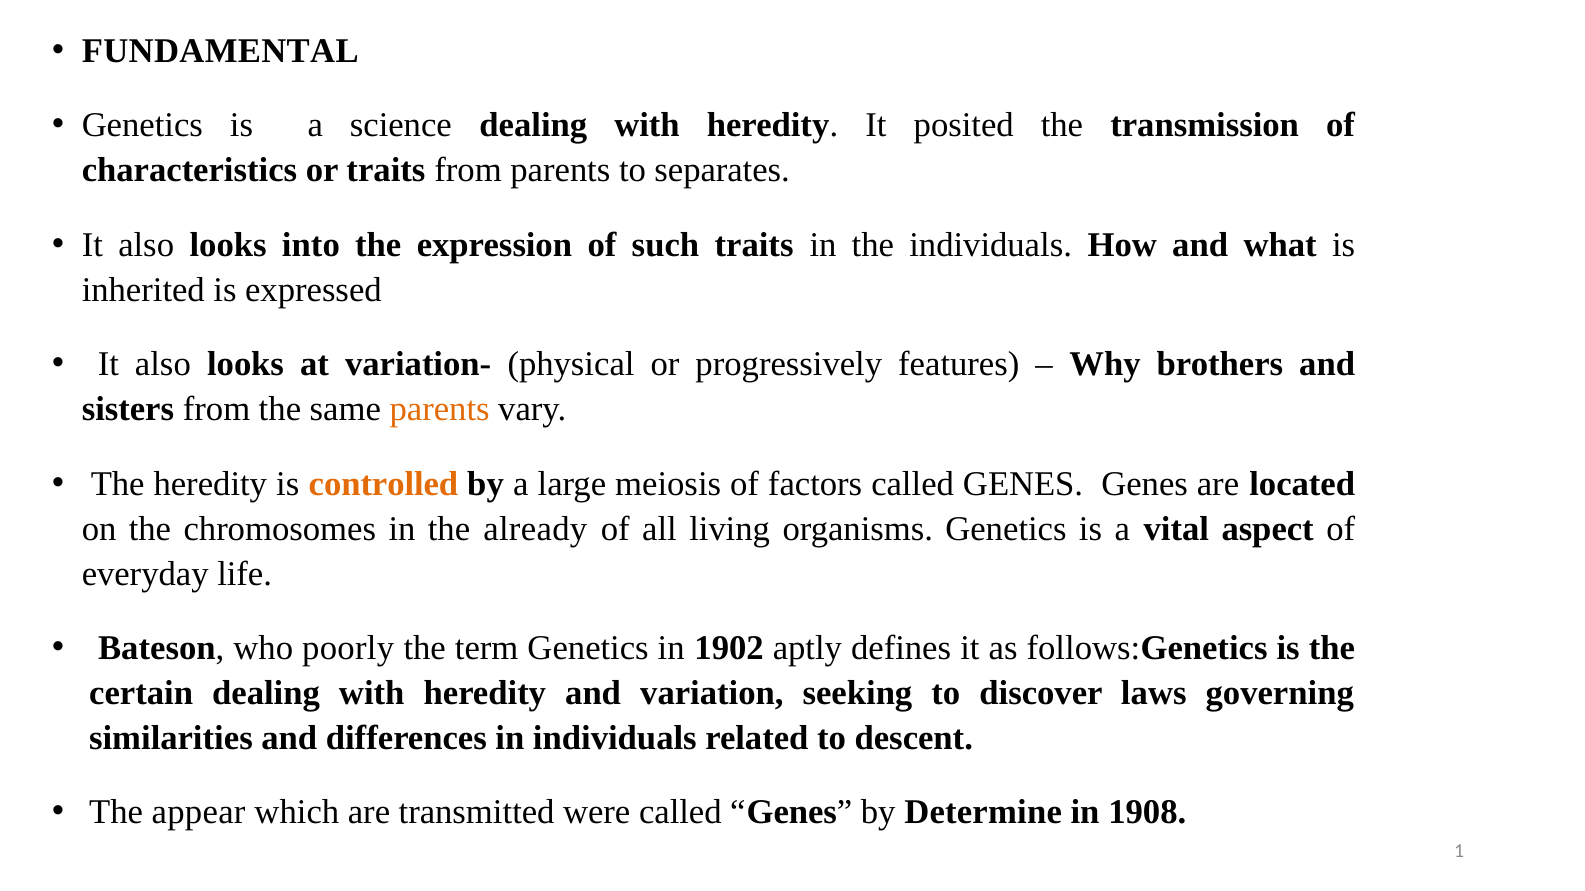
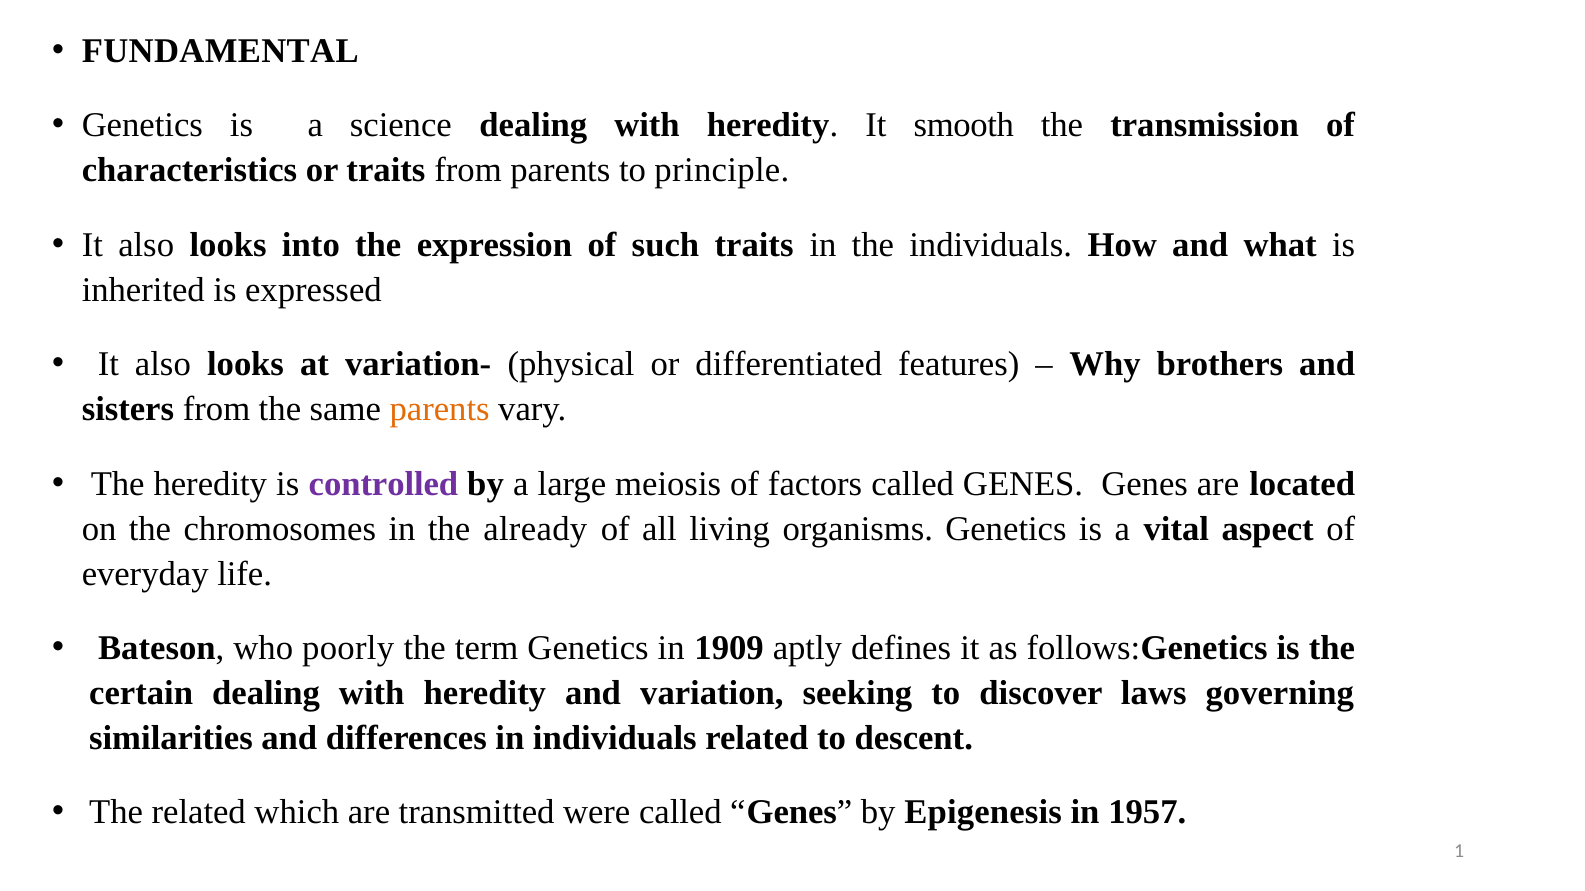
posited: posited -> smooth (964, 126)
separates: separates -> principle (722, 170)
progressively: progressively -> differentiated (789, 365)
controlled colour: orange -> purple (383, 484)
1902: 1902 -> 1909 (729, 649)
The appear: appear -> related (199, 813)
Determine: Determine -> Epigenesis (983, 813)
1908: 1908 -> 1957 (1147, 813)
